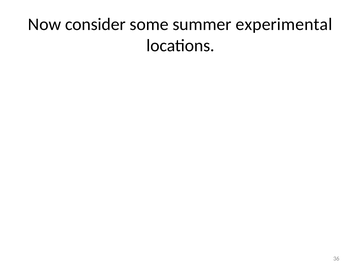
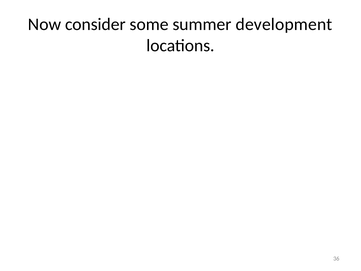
experimental: experimental -> development (284, 24)
